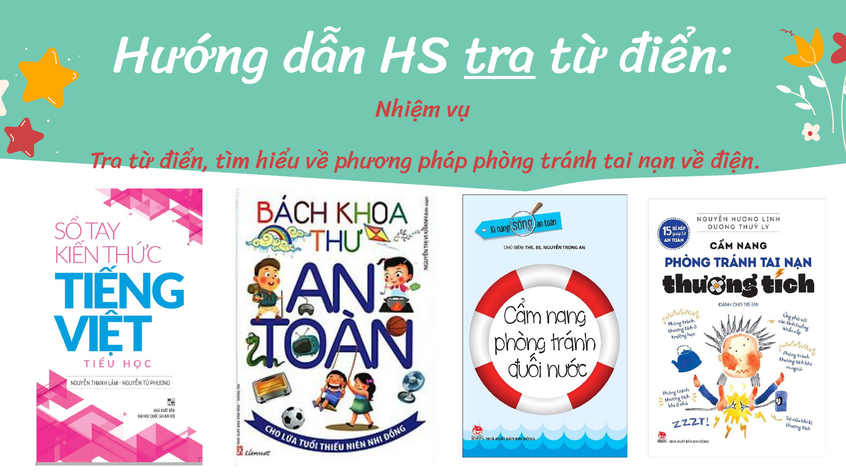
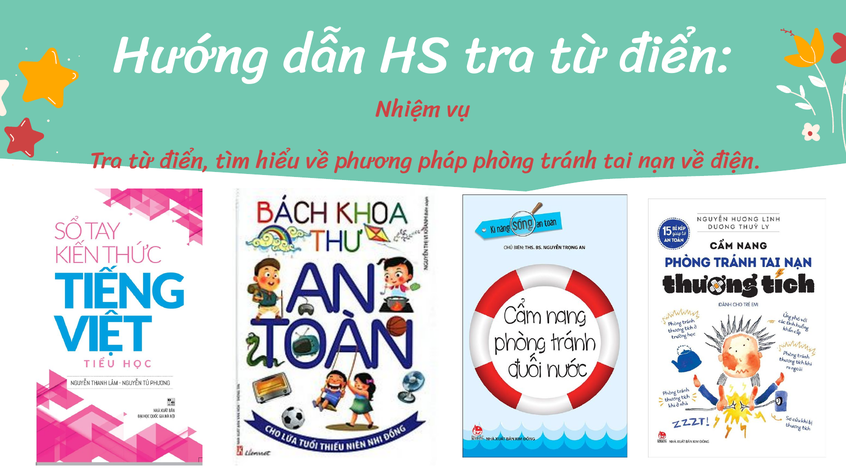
tra underline: present -> none (500, 55)
